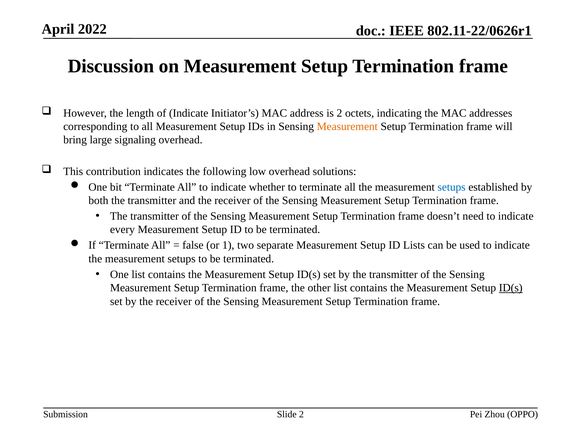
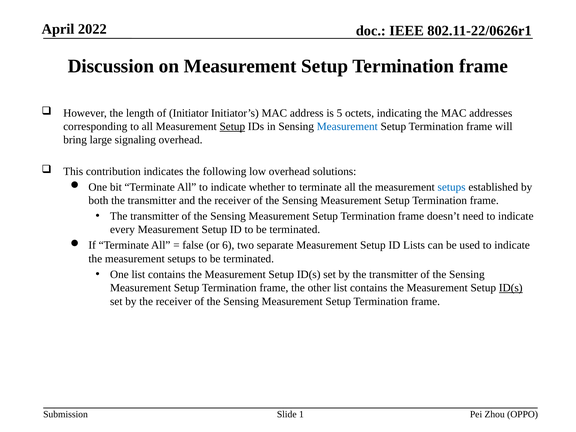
of Indicate: Indicate -> Initiator (189, 113)
is 2: 2 -> 5 (339, 113)
Setup underline: none -> present (232, 126)
Measurement colour: orange -> blue (347, 126)
1: 1 -> 6 (228, 245)
Slide 2: 2 -> 1 (301, 414)
